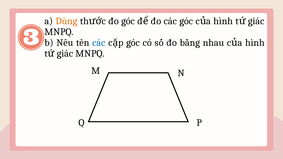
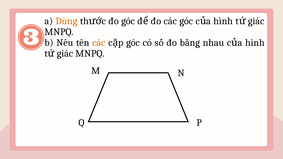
các colour: blue -> orange (99, 43)
